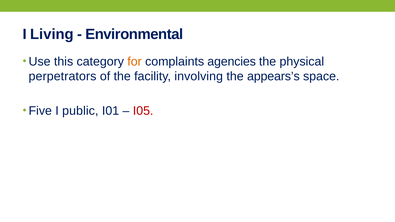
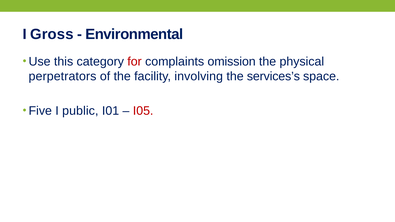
Living: Living -> Gross (52, 34)
for colour: orange -> red (135, 62)
agencies: agencies -> omission (232, 62)
appears’s: appears’s -> services’s (273, 76)
